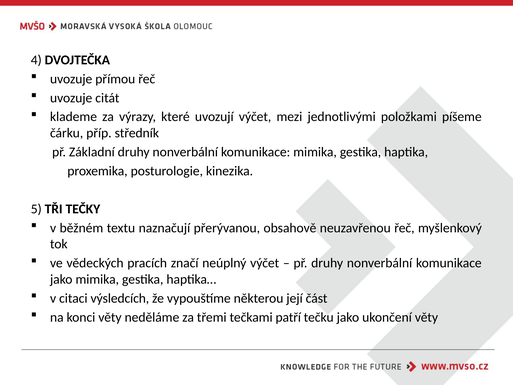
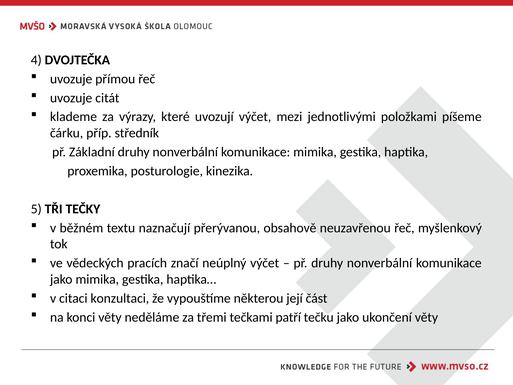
výsledcích: výsledcích -> konzultaci (120, 298)
